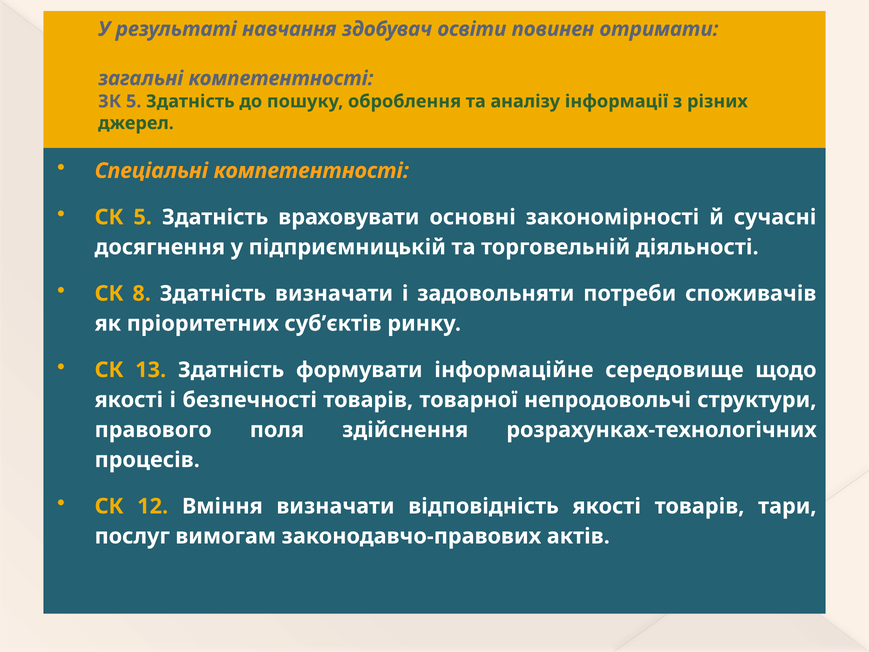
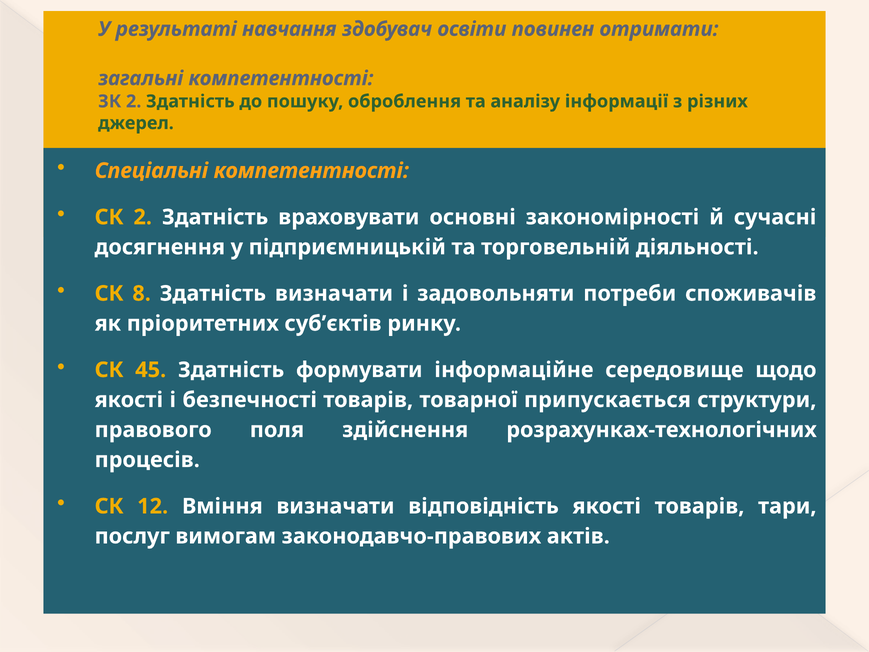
ЗК 5: 5 -> 2 (134, 101)
СК 5: 5 -> 2 (143, 217)
13: 13 -> 45 (151, 370)
непродовольчі: непродовольчі -> припускається (607, 400)
